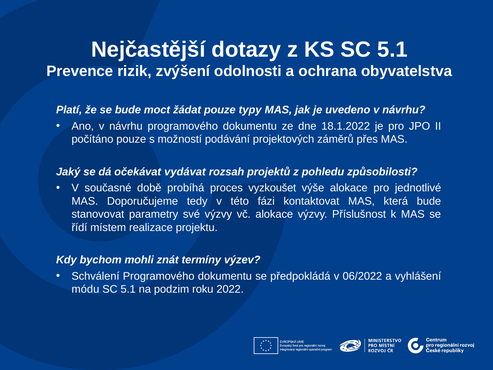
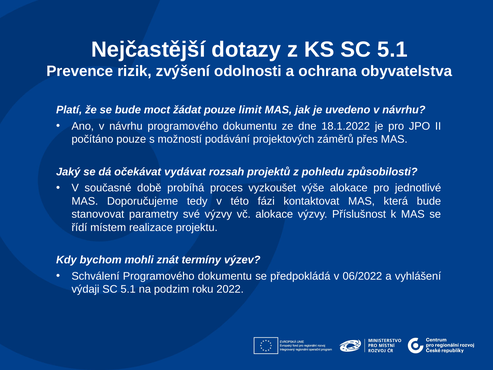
typy: typy -> limit (250, 110)
módu: módu -> výdaji (85, 289)
